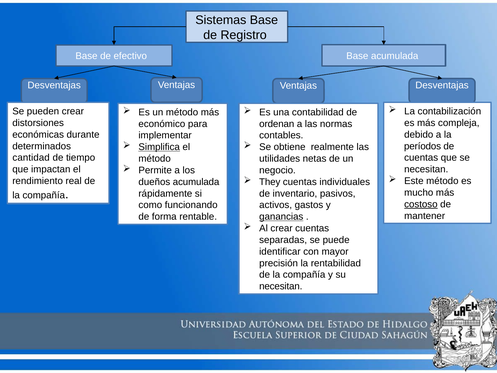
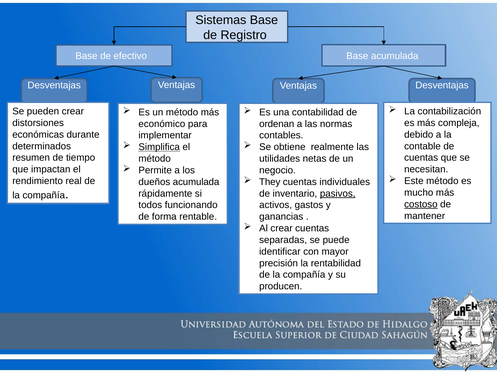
períodos: períodos -> contable (422, 146)
cantidad: cantidad -> resumen (31, 158)
pasivos underline: none -> present (338, 193)
como: como -> todos (150, 205)
ganancias underline: present -> none (281, 217)
necesitan: necesitan -> producen (281, 286)
